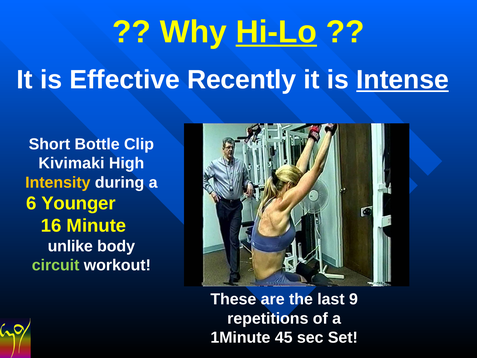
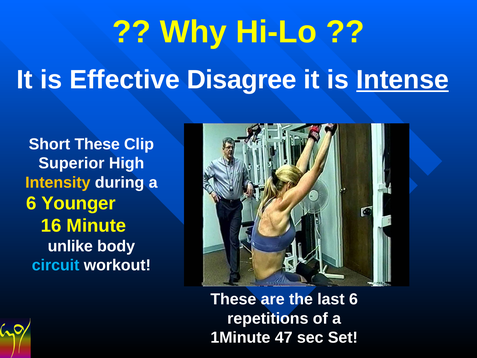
Hi-Lo underline: present -> none (276, 32)
Recently: Recently -> Disagree (242, 80)
Short Bottle: Bottle -> These (97, 144)
Kivimaki: Kivimaki -> Superior (71, 163)
circuit colour: light green -> light blue (56, 265)
last 9: 9 -> 6 (353, 299)
45: 45 -> 47 (284, 337)
